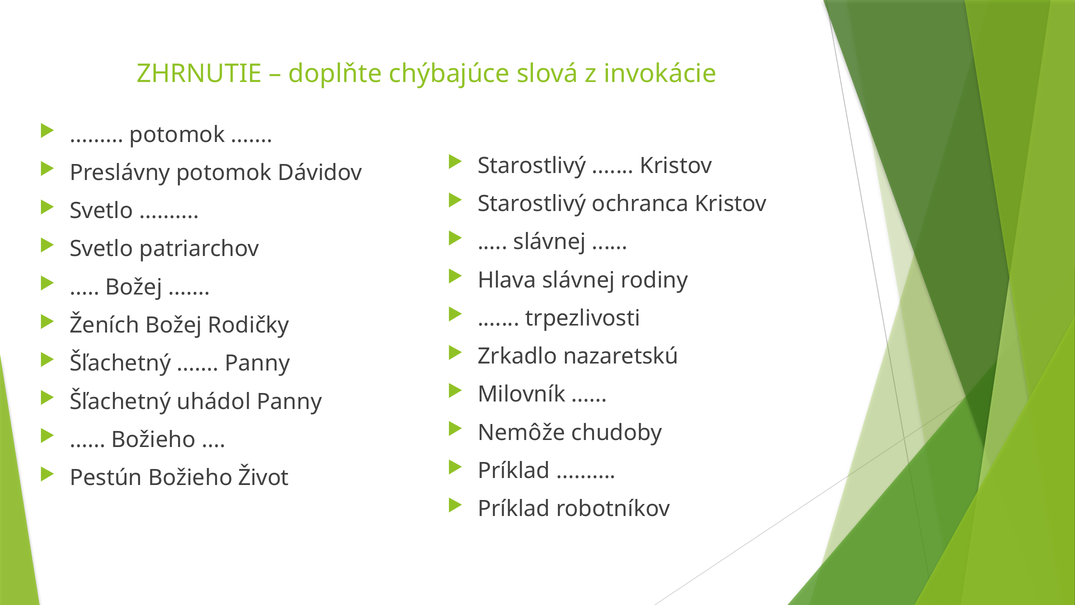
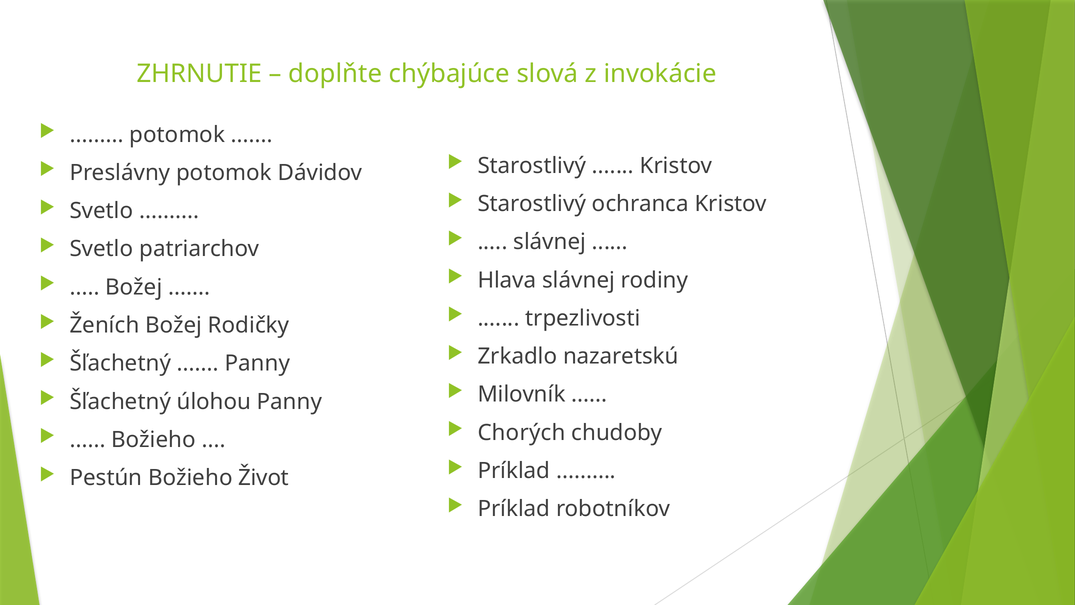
uhádol: uhádol -> úlohou (214, 401)
Nemôže: Nemôže -> Chorých (521, 433)
